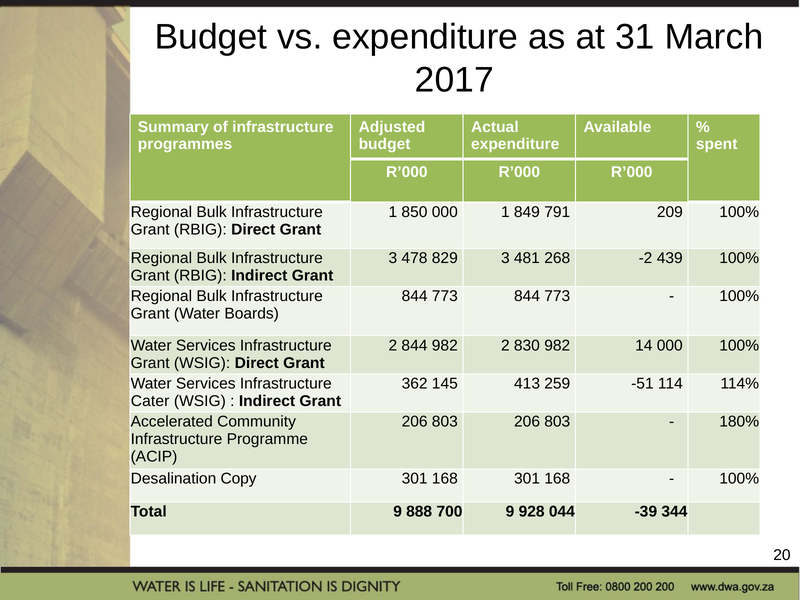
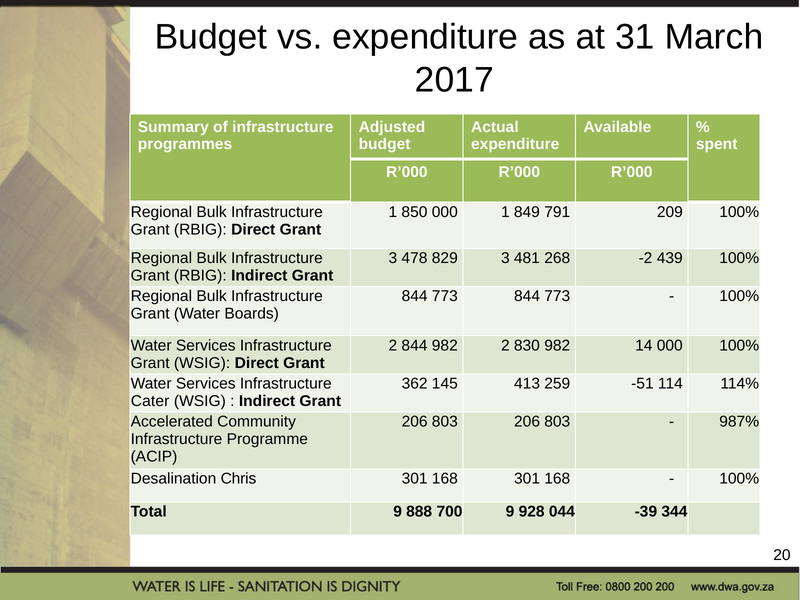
180%: 180% -> 987% (739, 422)
Copy: Copy -> Chris (238, 479)
